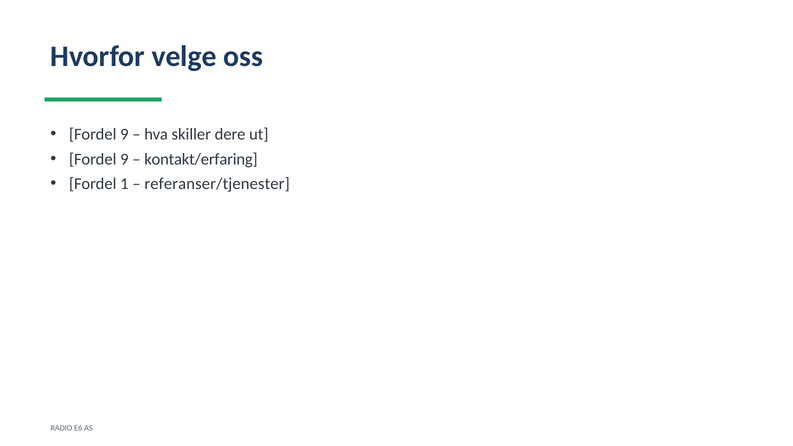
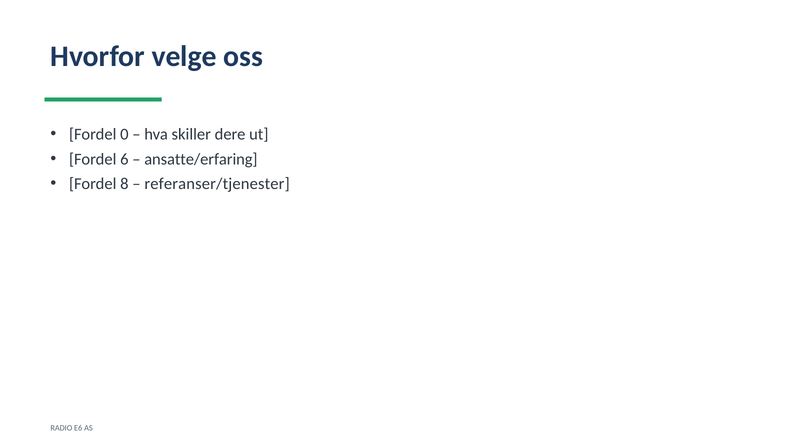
9: 9 -> 0 (124, 134)
9: 9 -> 6 (124, 159)
kontakt/erfaring: kontakt/erfaring -> ansatte/erfaring (201, 159)
1: 1 -> 8 (124, 184)
